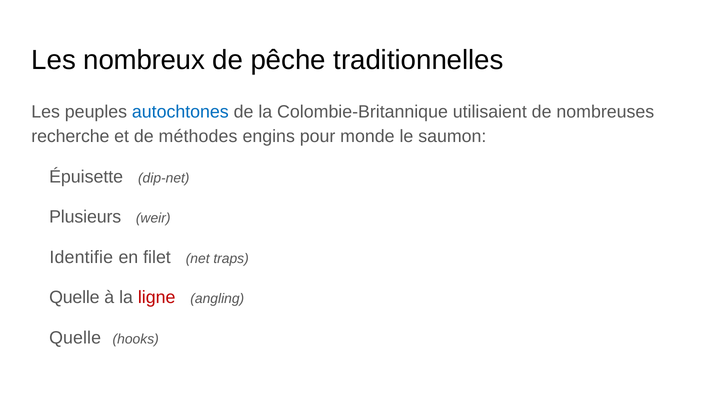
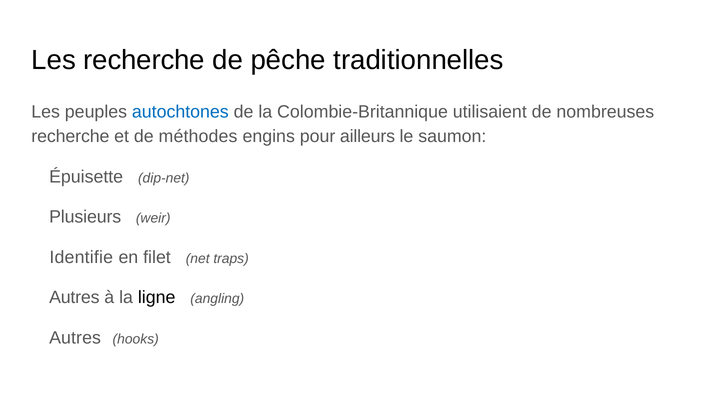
Les nombreux: nombreux -> recherche (144, 60)
monde: monde -> ailleurs (368, 136)
Quelle: Quelle -> Autres (74, 298)
ligne colour: red -> black (157, 298)
Quelle: Quelle -> Autres (75, 338)
